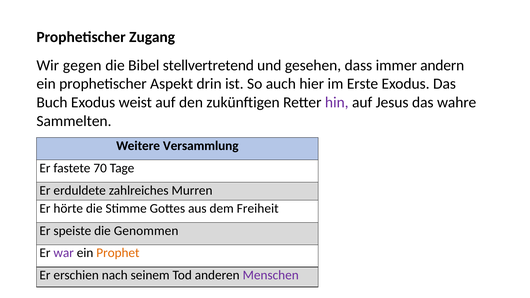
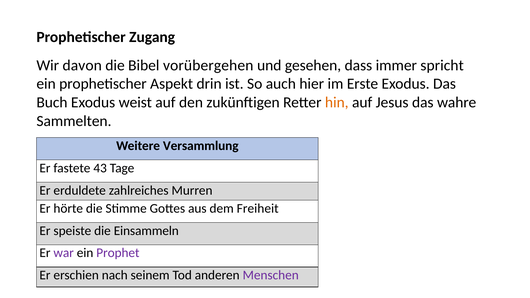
gegen: gegen -> davon (82, 65)
stellvertretend: stellvertretend -> vorübergehen (208, 65)
andern: andern -> spricht (442, 65)
hin colour: purple -> orange (337, 102)
70: 70 -> 43 (100, 168)
Genommen: Genommen -> Einsammeln (146, 231)
Prophet colour: orange -> purple (118, 253)
